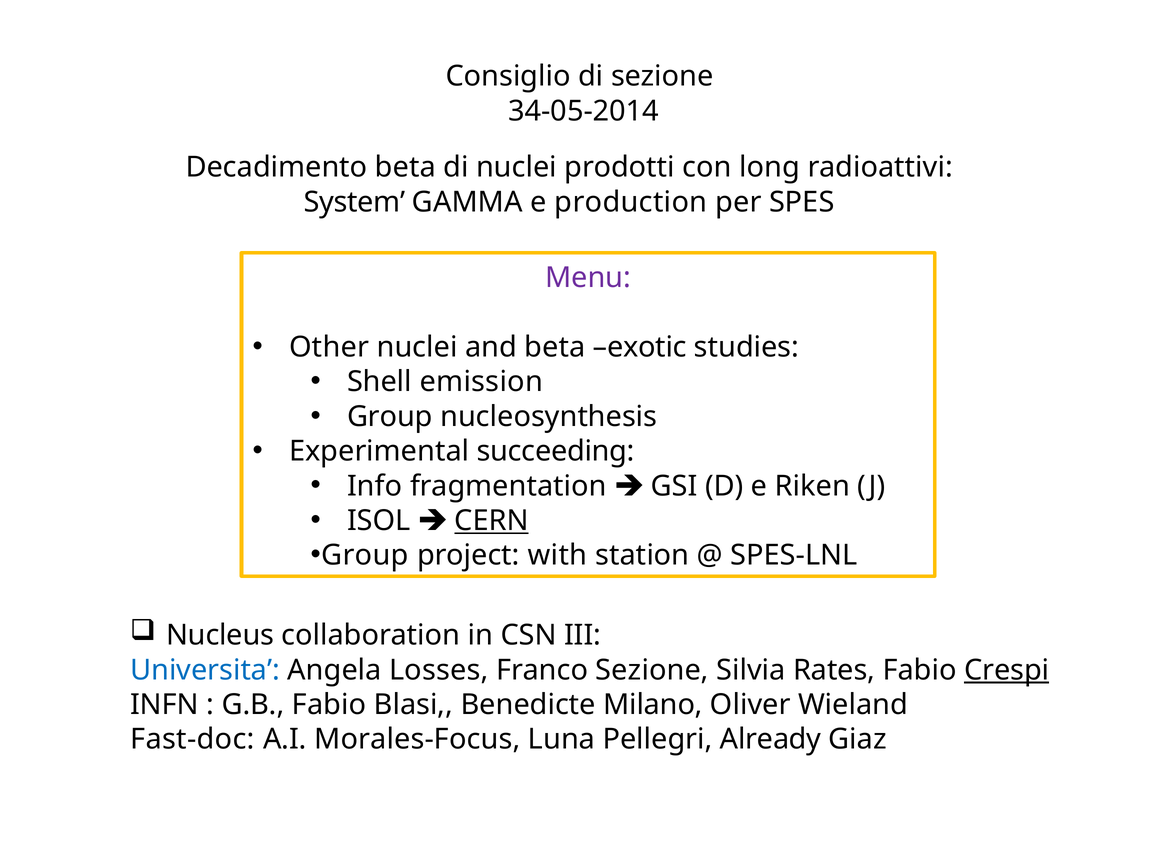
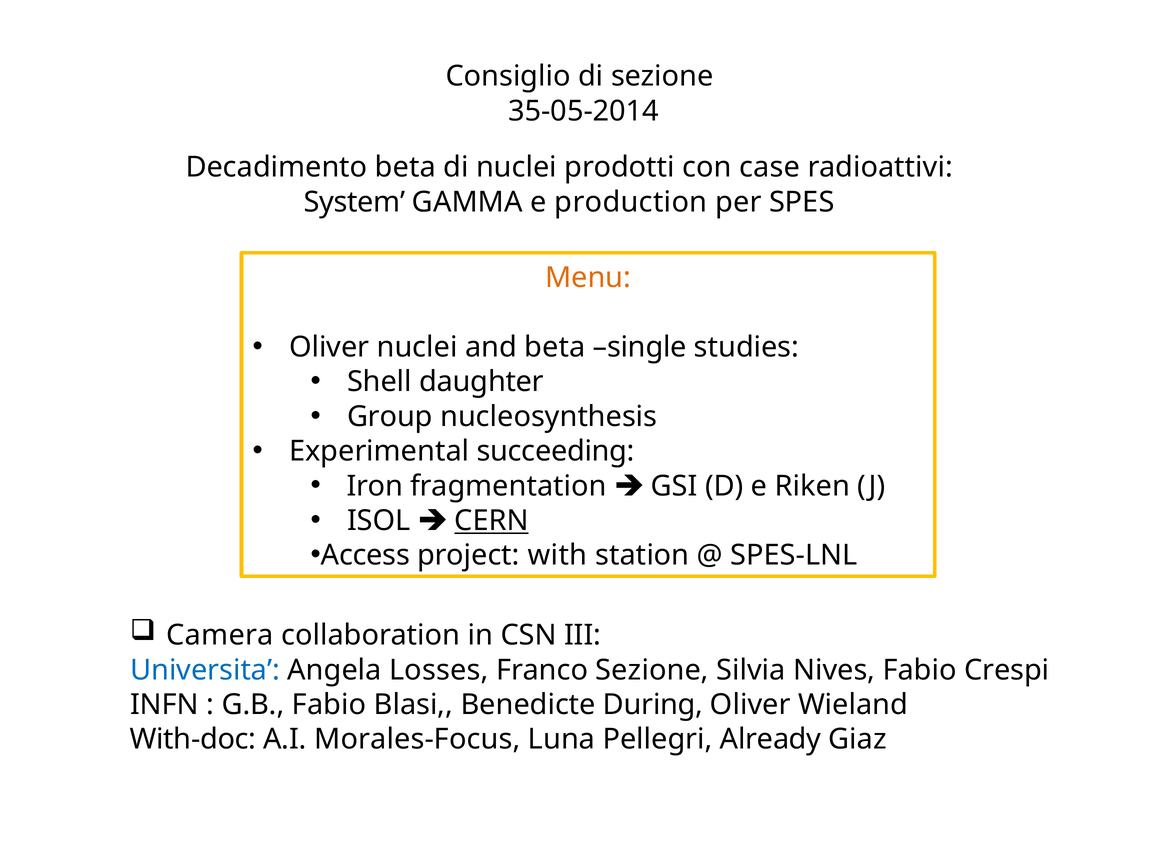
34-05-2014: 34-05-2014 -> 35-05-2014 (584, 111)
long: long -> case (770, 167)
Menu colour: purple -> orange (588, 278)
Other: Other -> Oliver (329, 347)
exotic: exotic -> single (640, 347)
emission: emission -> daughter (482, 382)
Info: Info -> Iron (375, 486)
Group: Group -> Access (365, 556)
Nucleus: Nucleus -> Camera (220, 636)
Rates: Rates -> Nives (834, 670)
Crespi underline: present -> none (1007, 670)
Milano: Milano -> During (653, 705)
Fast-doc: Fast-doc -> With-doc (193, 740)
